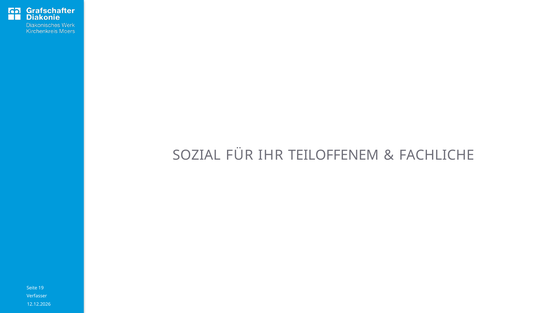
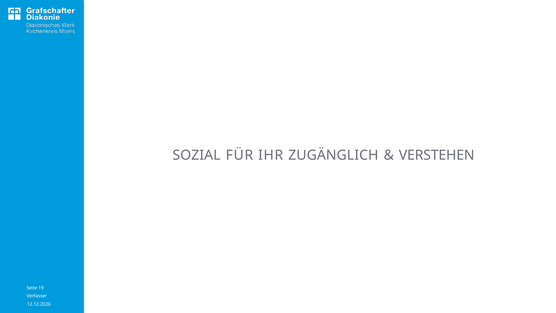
TEILOFFENEM: TEILOFFENEM -> ZUGÄNGLICH (333, 155)
FACHLICHE: FACHLICHE -> VERSTEHEN (437, 155)
